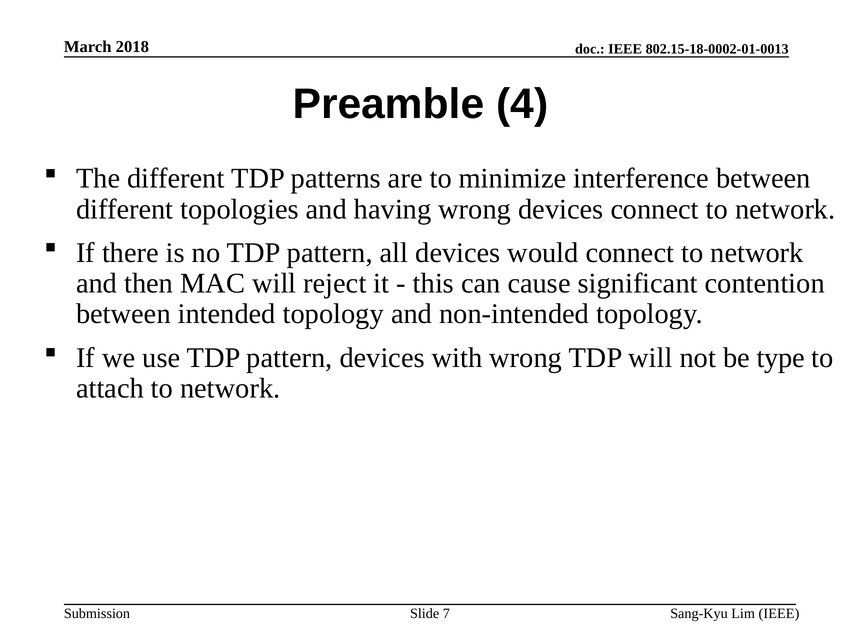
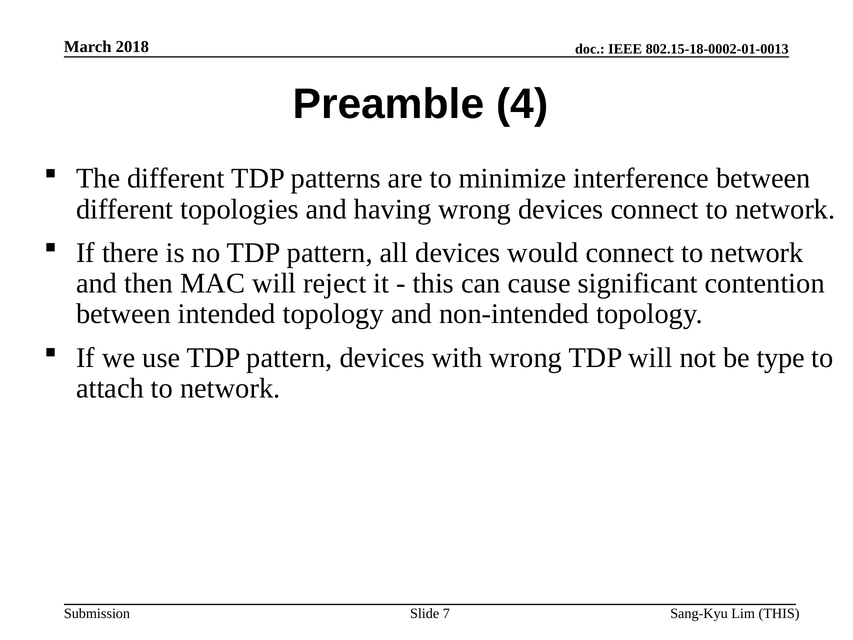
Lim IEEE: IEEE -> THIS (779, 614)
